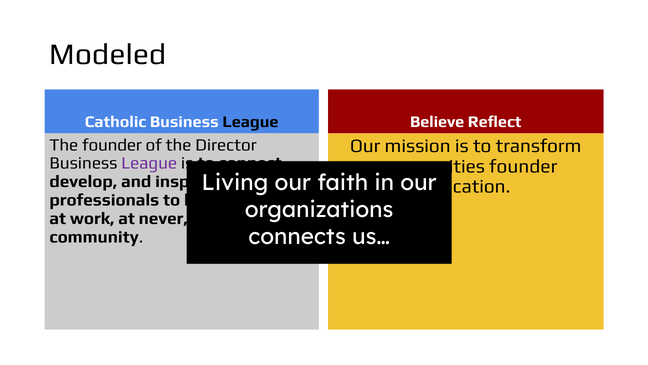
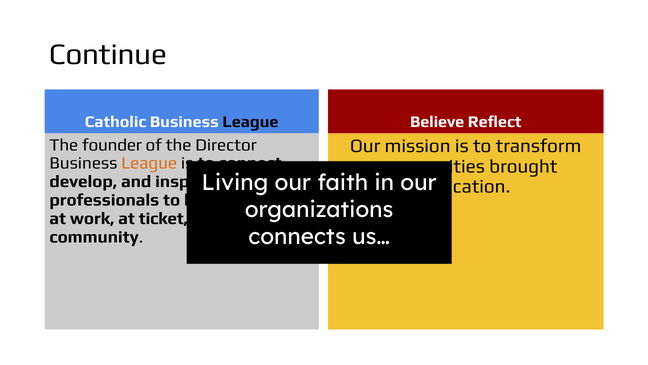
Modeled: Modeled -> Continue (108, 54)
League colour: purple -> orange (149, 163)
founder: founder -> brought (523, 166)
never: never -> ticket (163, 218)
